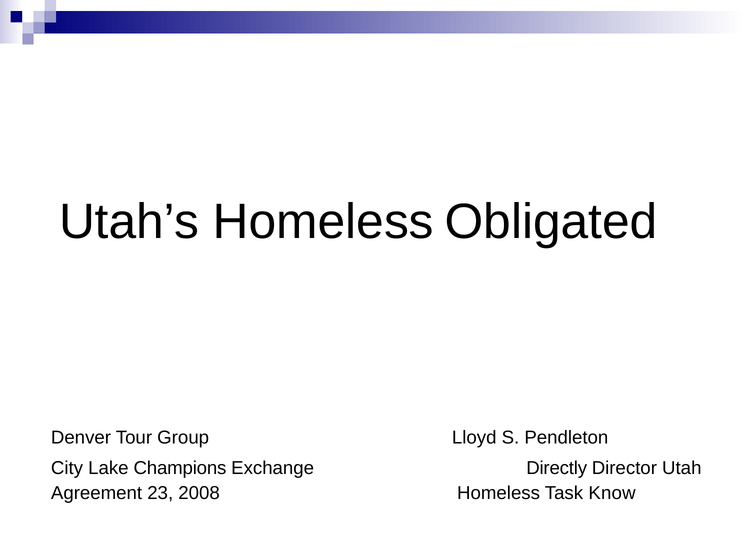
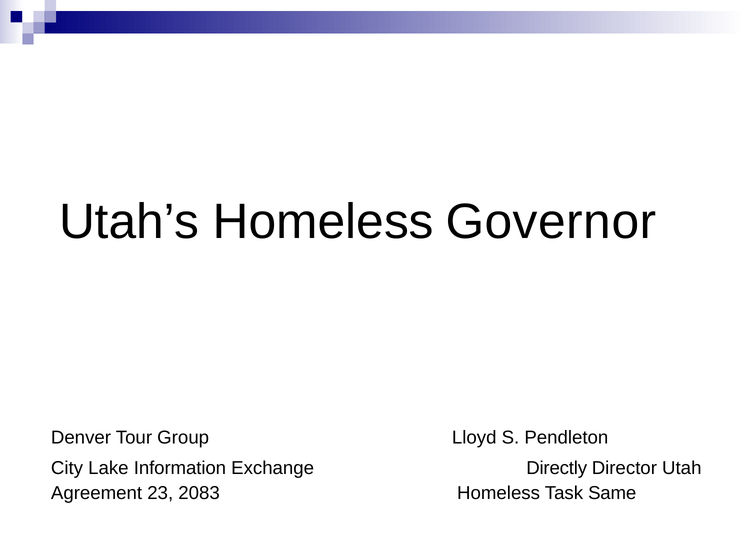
Obligated: Obligated -> Governor (551, 222)
Champions: Champions -> Information (180, 468)
2008: 2008 -> 2083 (199, 493)
Know: Know -> Same (612, 493)
